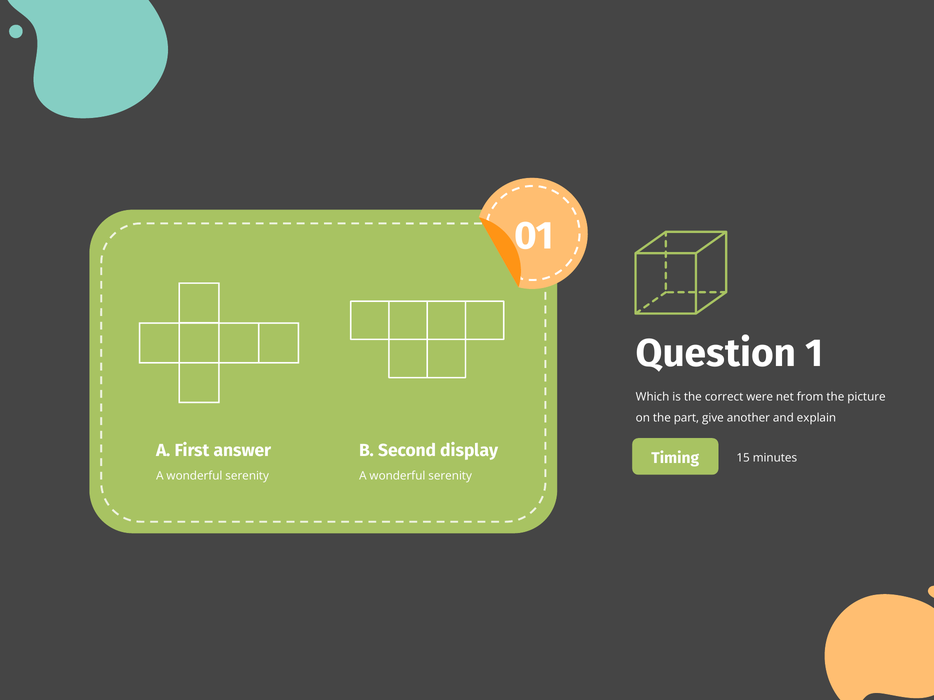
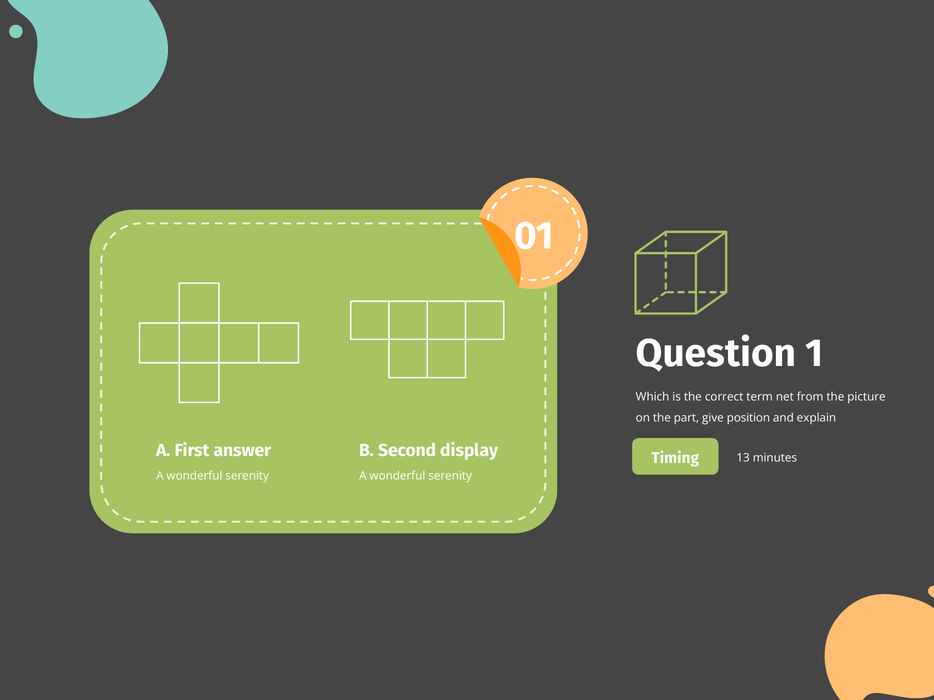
were: were -> term (760, 397)
another: another -> position (748, 418)
15: 15 -> 13 (743, 458)
